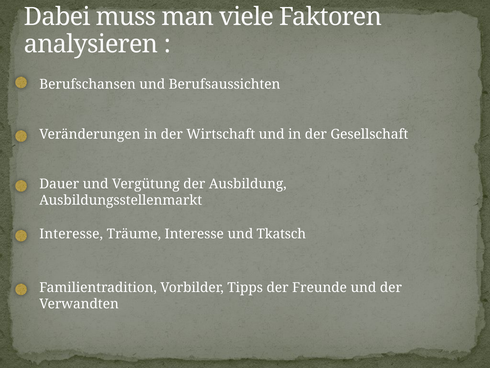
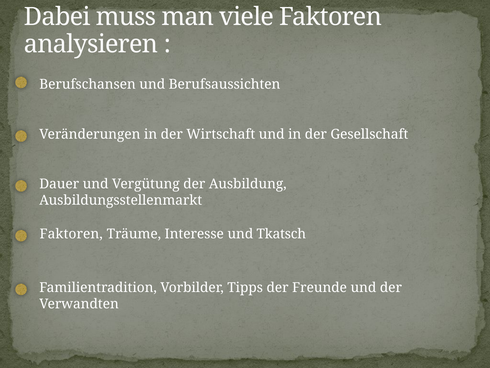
Interesse: Interesse -> Faktoren (71, 234)
